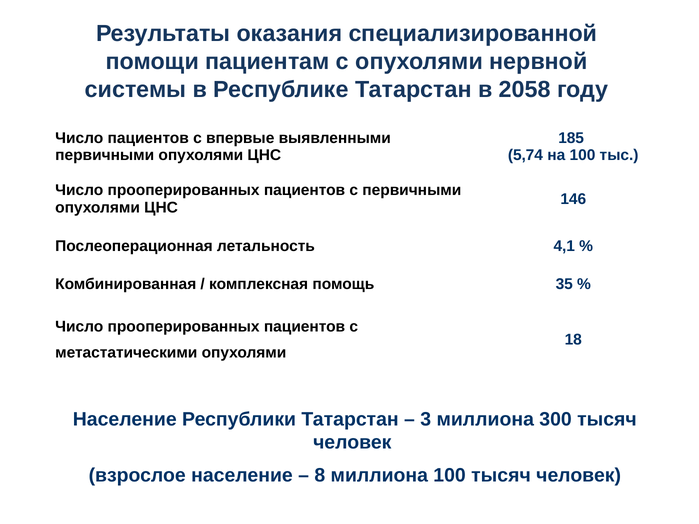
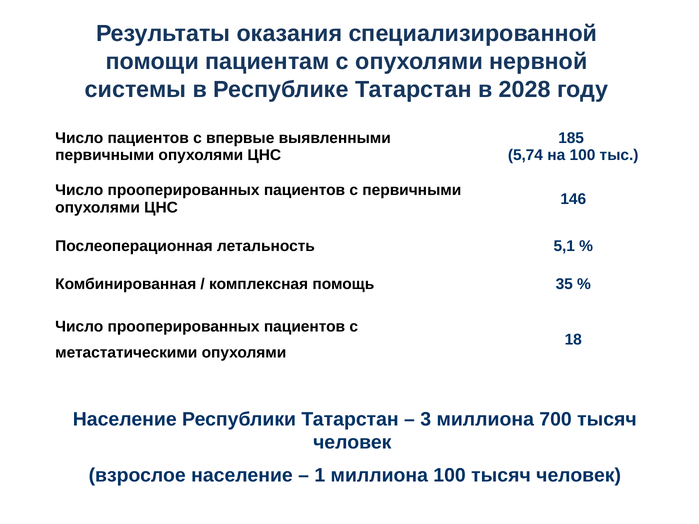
2058: 2058 -> 2028 (525, 89)
4,1: 4,1 -> 5,1 (564, 246)
300: 300 -> 700 (556, 419)
8: 8 -> 1 (320, 476)
